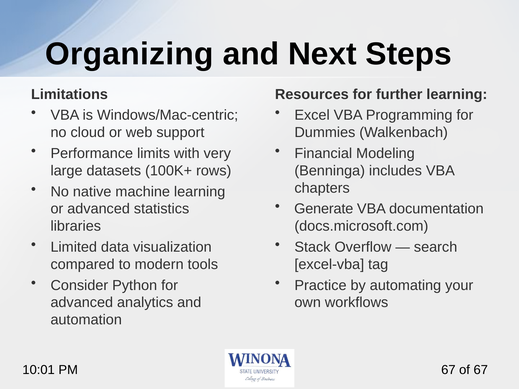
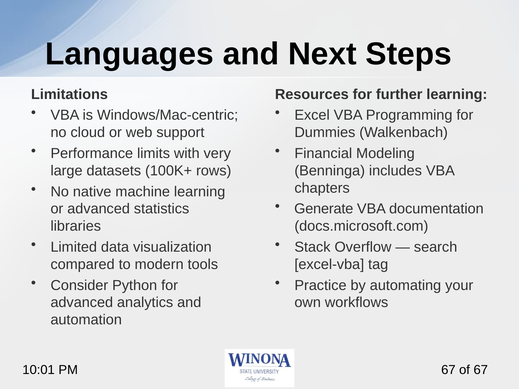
Organizing: Organizing -> Languages (130, 54)
